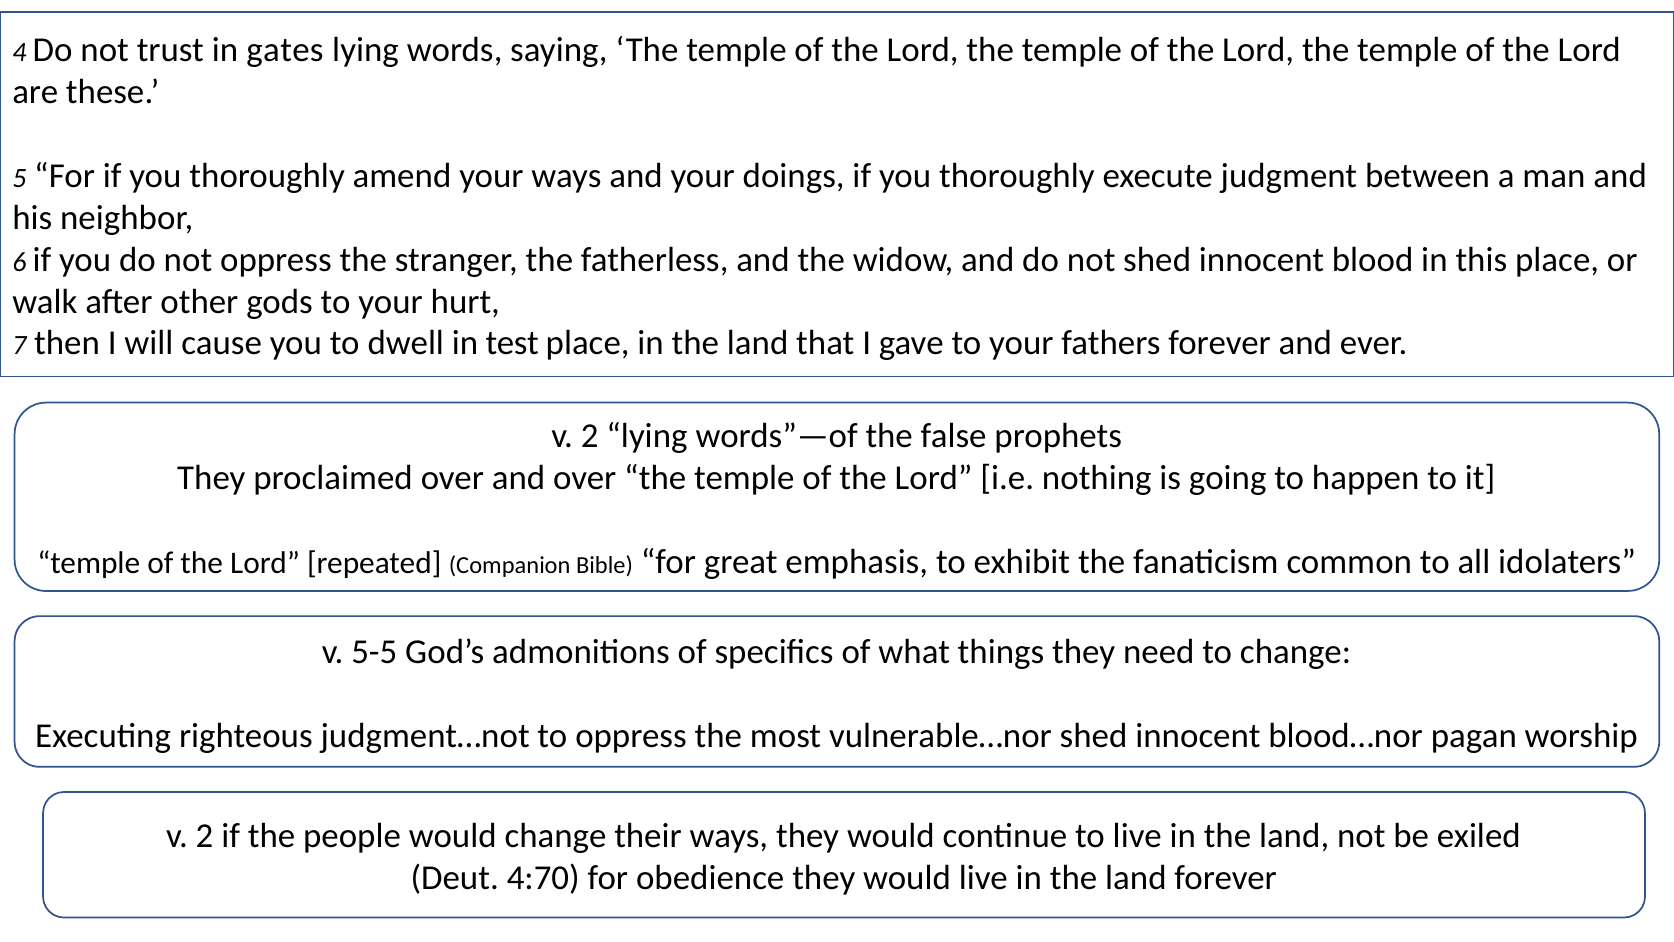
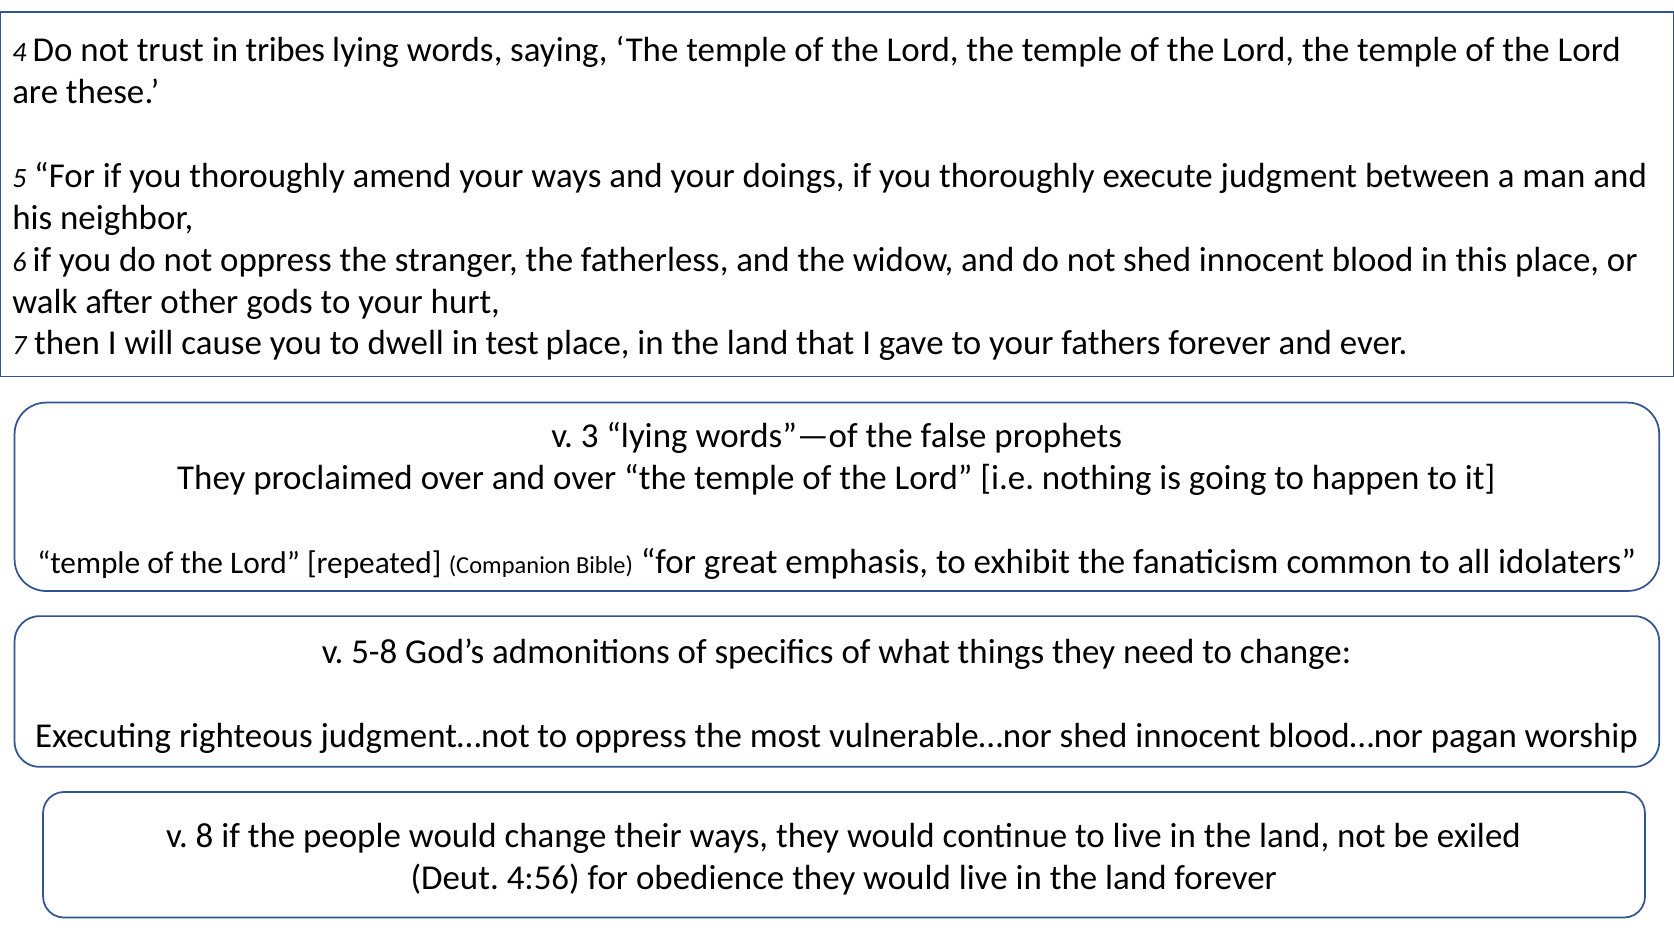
gates: gates -> tribes (285, 50)
2: 2 -> 3 (590, 436)
5-5: 5-5 -> 5-8 (374, 652)
2: 2 -> 8 (205, 836)
4:70: 4:70 -> 4:56 (543, 878)
